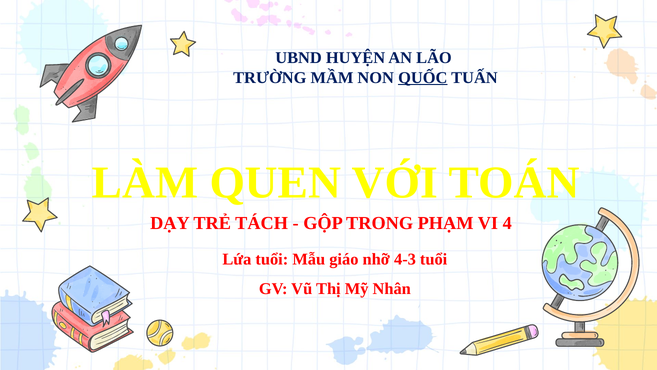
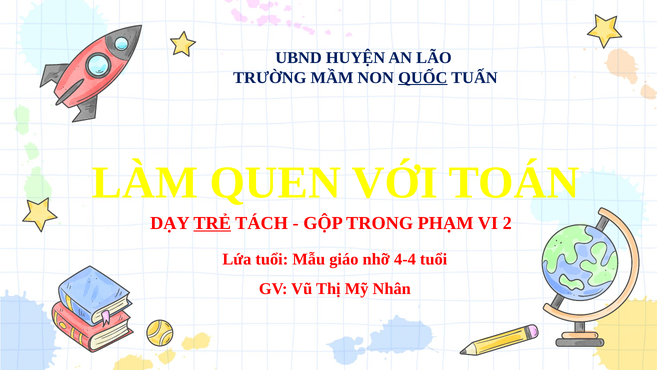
TRẺ underline: none -> present (212, 223)
4: 4 -> 2 (507, 223)
4-3: 4-3 -> 4-4 (405, 259)
